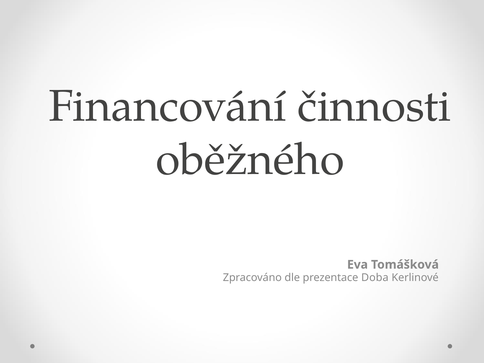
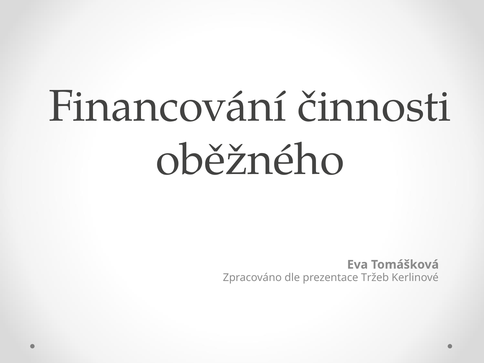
Doba: Doba -> Tržeb (375, 278)
